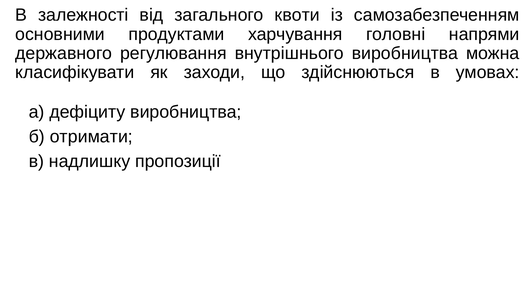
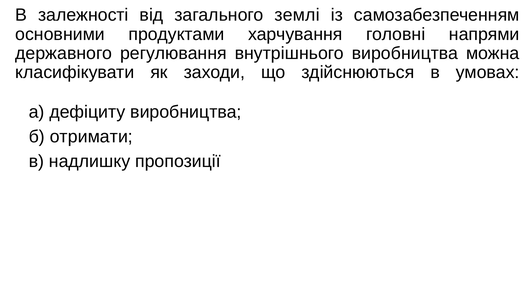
квоти: квоти -> землі (297, 15)
